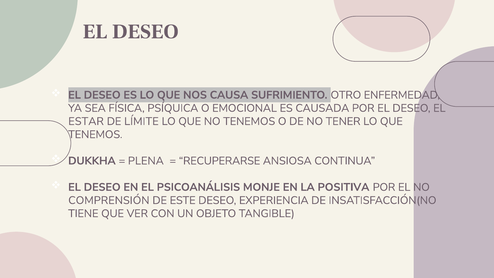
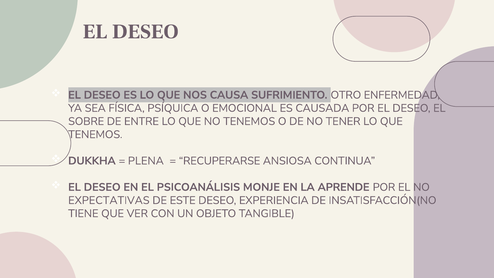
ESTAR: ESTAR -> SOBRE (86, 121)
LÍMITE: LÍMITE -> ENTRE (141, 121)
POSITIVA: POSITIVA -> APRENDE (344, 187)
COMPRENSIÓN: COMPRENSIÓN -> EXPECTATIVAS (109, 200)
